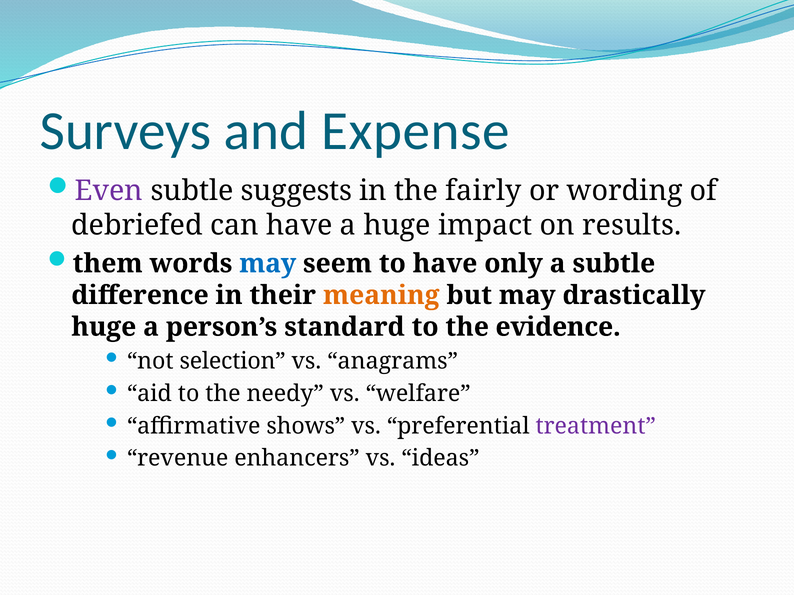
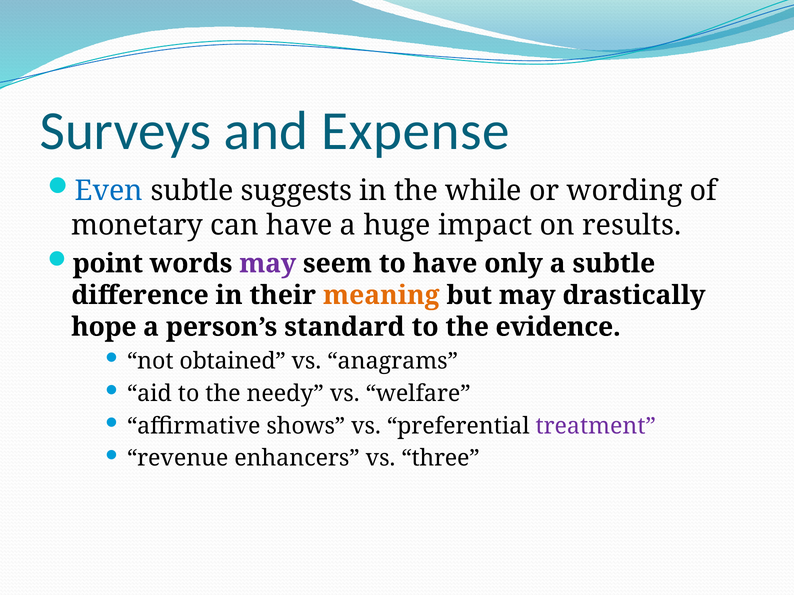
Even colour: purple -> blue (109, 191)
fairly: fairly -> while (484, 191)
debriefed: debriefed -> monetary (137, 226)
them: them -> point (108, 264)
may colour: blue -> purple (268, 264)
huge: huge -> hope (104, 327)
selection: selection -> obtained (233, 361)
ideas: ideas -> three (441, 459)
